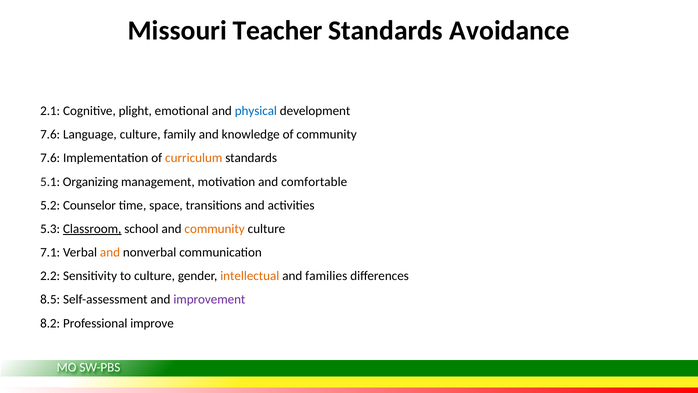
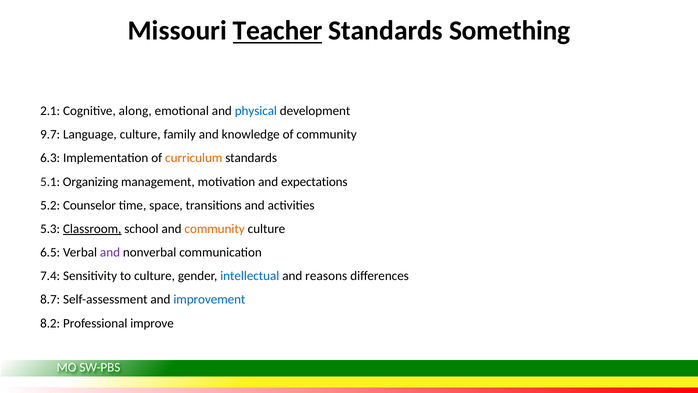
Teacher underline: none -> present (278, 31)
Avoidance: Avoidance -> Something (510, 31)
plight: plight -> along (135, 111)
7.6: 7.6 -> 9.7 (50, 134)
7.6: 7.6 -> 6.3 (50, 158)
comfortable: comfortable -> expectations (314, 182)
7.1: 7.1 -> 6.5 (50, 252)
and colour: orange -> purple (110, 252)
2.2: 2.2 -> 7.4 (50, 276)
intellectual colour: orange -> blue (250, 276)
families: families -> reasons (326, 276)
8.5: 8.5 -> 8.7 (50, 299)
improvement colour: purple -> blue (209, 299)
